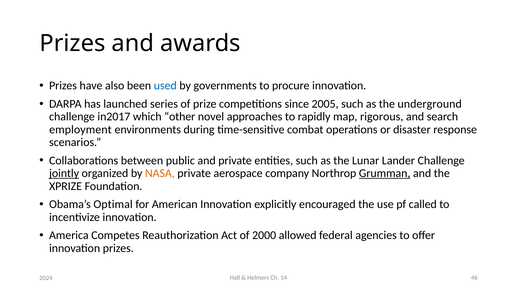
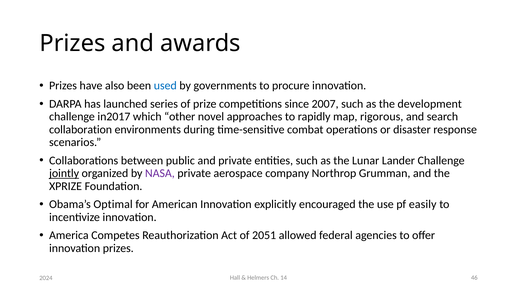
2005: 2005 -> 2007 (325, 104)
underground: underground -> development (430, 104)
employment: employment -> collaboration (81, 129)
NASA colour: orange -> purple (160, 173)
Grumman underline: present -> none (385, 173)
called: called -> easily (423, 204)
2000: 2000 -> 2051 (264, 235)
